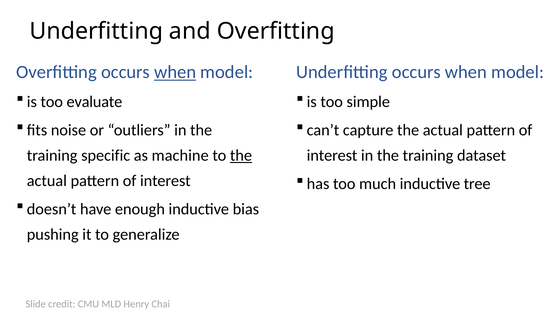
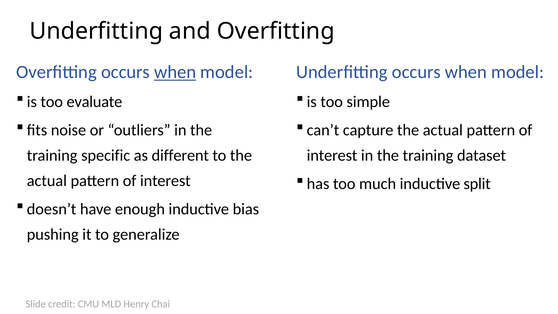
machine: machine -> different (180, 155)
the underline: present -> none (241, 155)
tree: tree -> split (477, 184)
